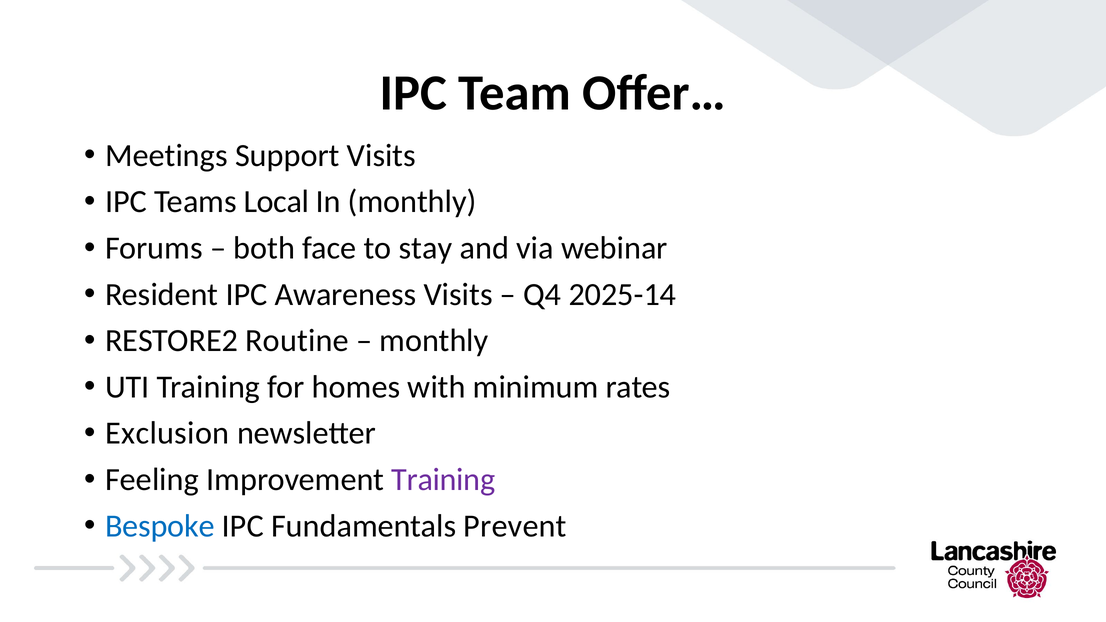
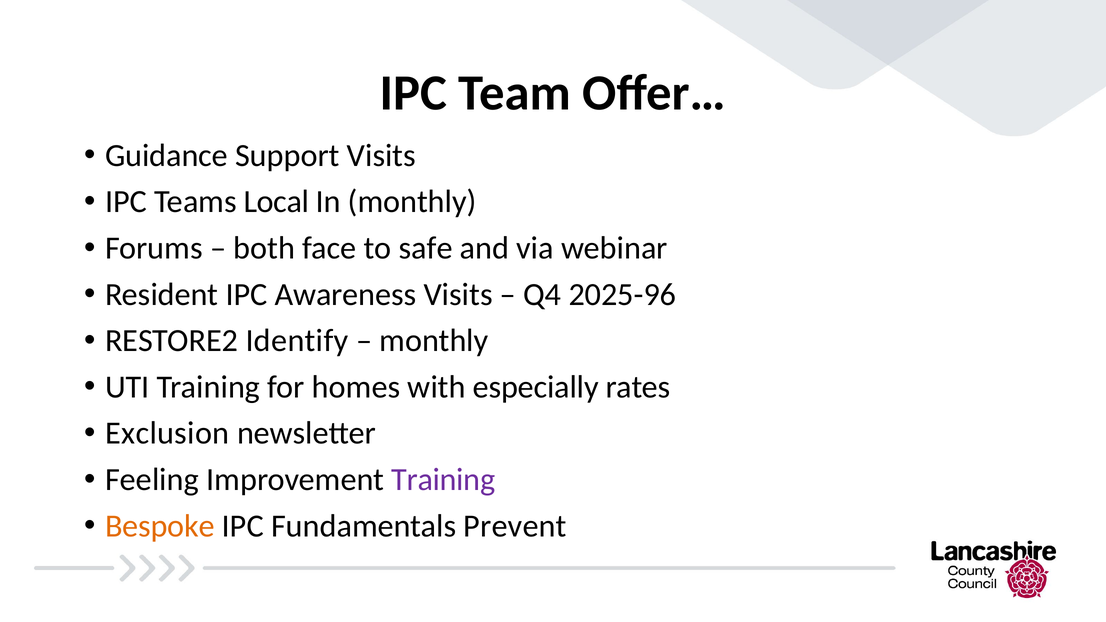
Meetings: Meetings -> Guidance (166, 156)
stay: stay -> safe (426, 248)
2025-14: 2025-14 -> 2025-96 (622, 295)
Routine: Routine -> Identify (297, 341)
minimum: minimum -> especially (536, 387)
Bespoke colour: blue -> orange (160, 526)
